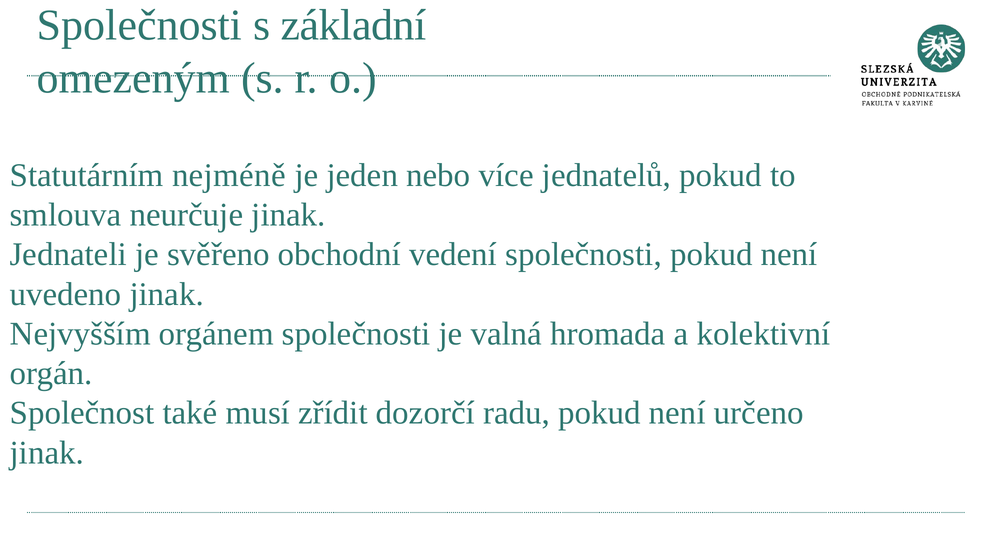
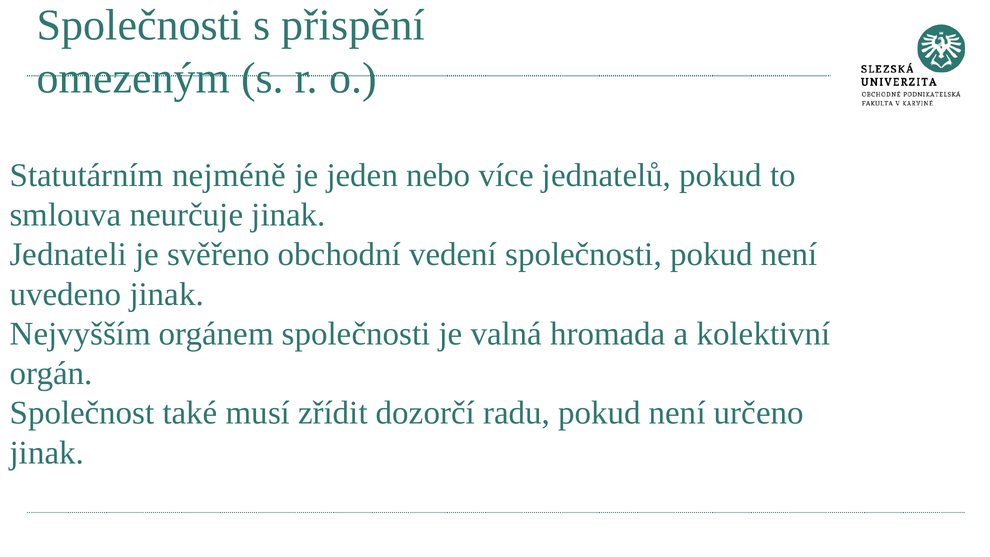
základní: základní -> přispění (353, 25)
